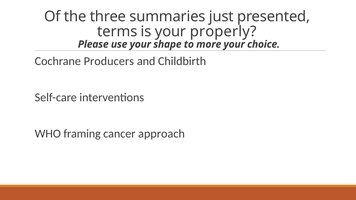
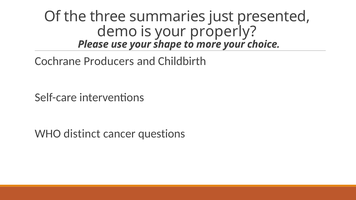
terms: terms -> demo (117, 31)
framing: framing -> distinct (82, 134)
approach: approach -> questions (162, 134)
